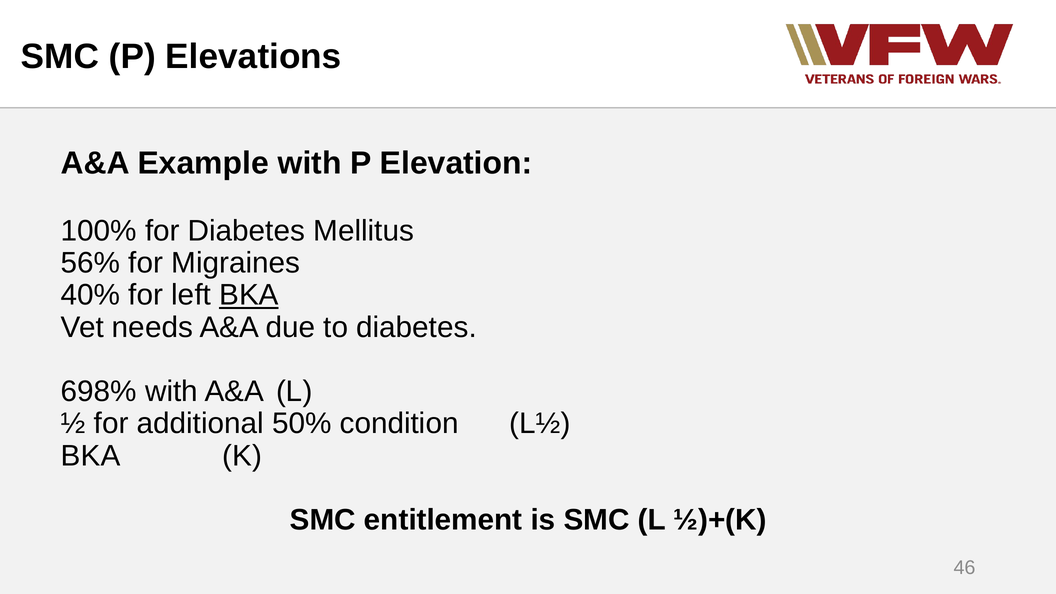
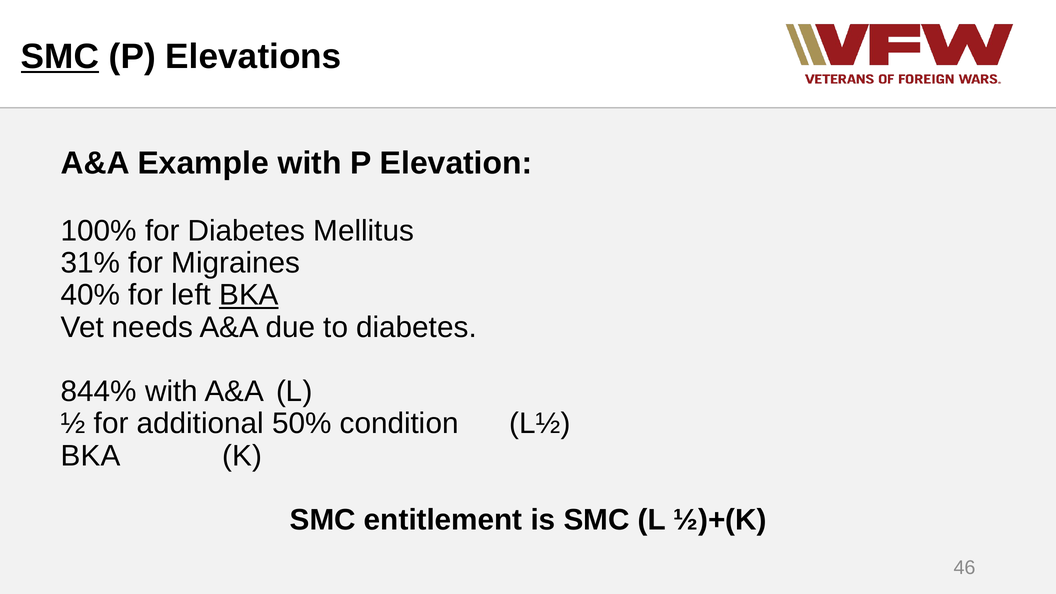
SMC underline: none -> present (60, 57)
56%: 56% -> 31% (91, 263)
698%: 698% -> 844% (99, 391)
